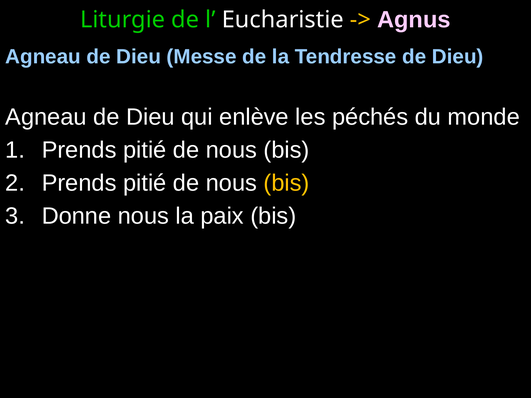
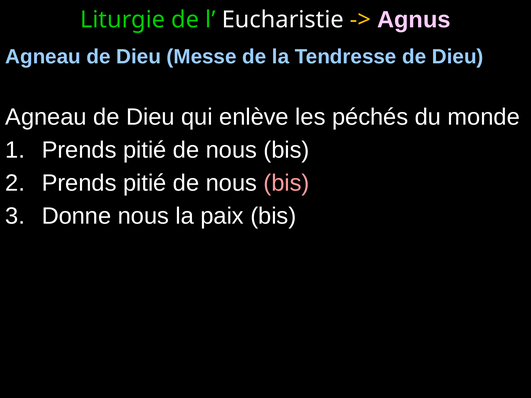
bis colour: yellow -> pink (286, 183)
